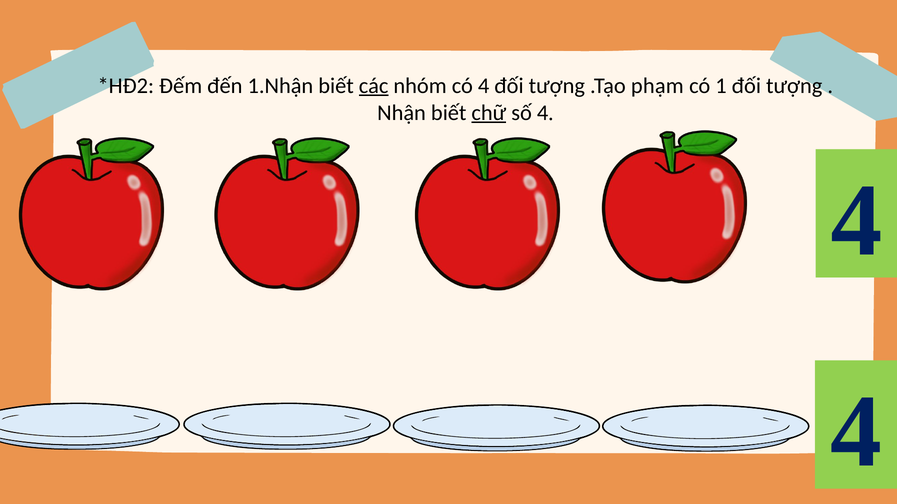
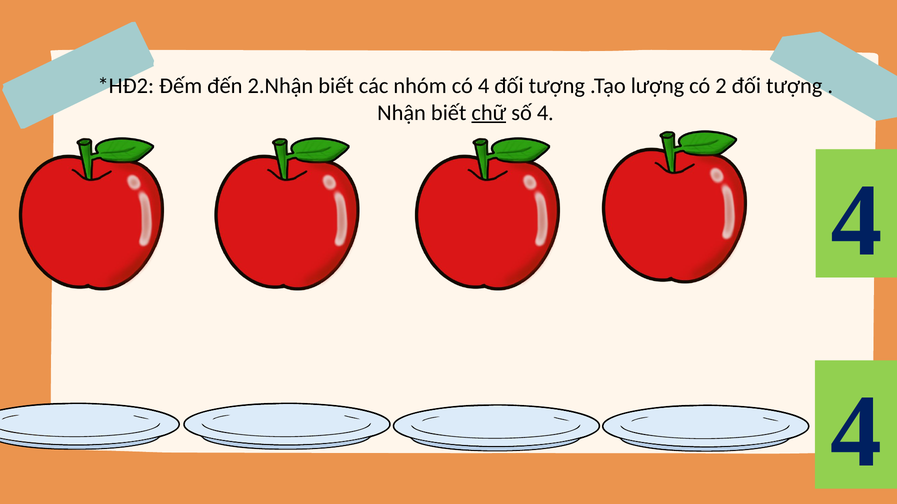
1.Nhận: 1.Nhận -> 2.Nhận (280, 86)
các underline: present -> none (374, 86)
phạm: phạm -> lượng (658, 86)
1: 1 -> 2 (721, 86)
